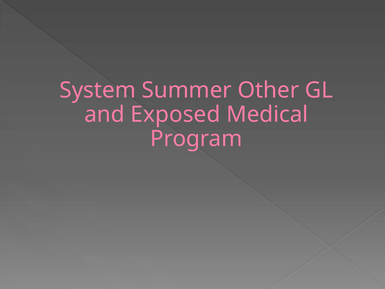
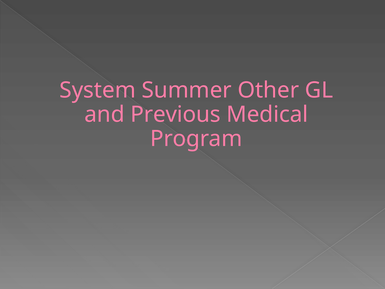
Exposed: Exposed -> Previous (176, 114)
